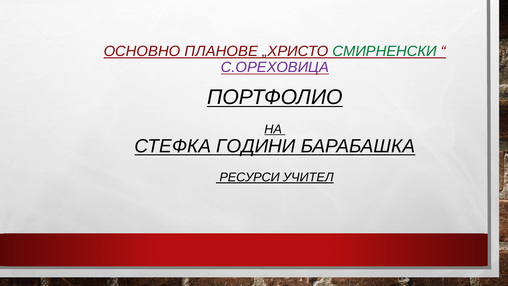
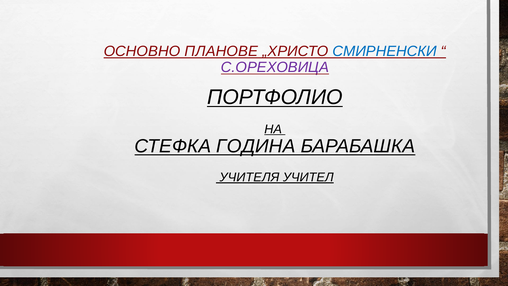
СМИРНЕНСКИ colour: green -> blue (385, 51)
ГОДИНИ: ГОДИНИ -> ГОДИНА (256, 146)
РЕСУРСИ: РЕСУРСИ -> УЧИТЕЛЯ (249, 177)
